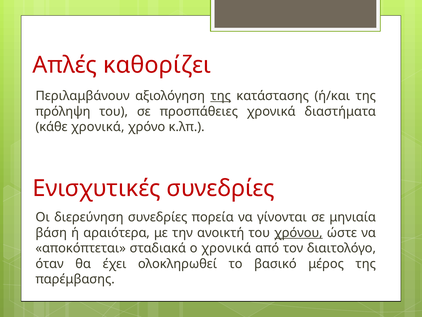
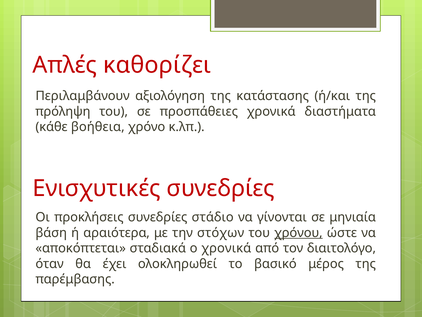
της underline: present -> none (221, 96)
κάθε χρονικά: χρονικά -> βοήθεια (98, 127)
διερεύνηση: διερεύνηση -> προκλήσεις (89, 217)
πορεία: πορεία -> στάδιο (213, 217)
ανοικτή: ανοικτή -> στόχων (221, 233)
